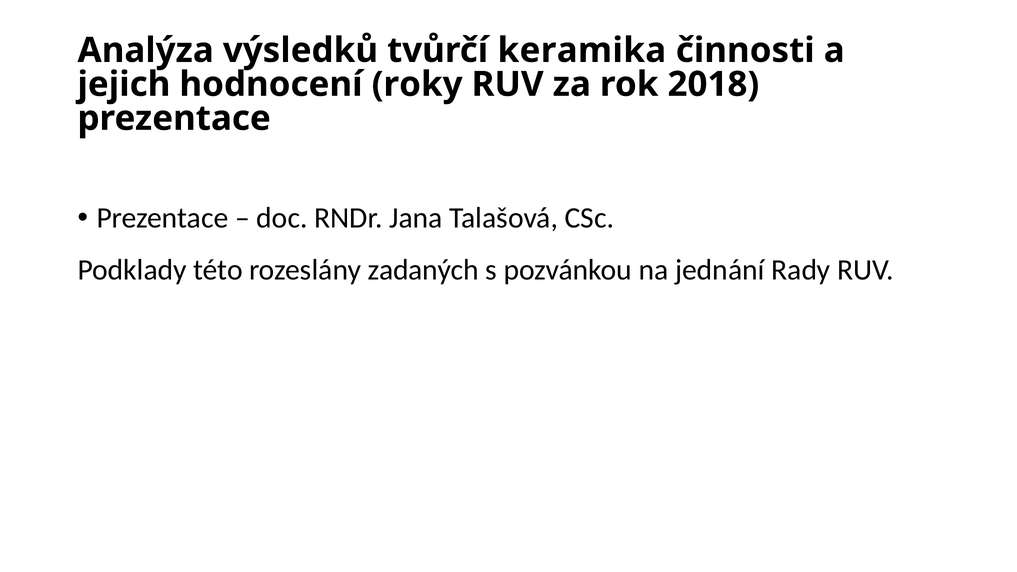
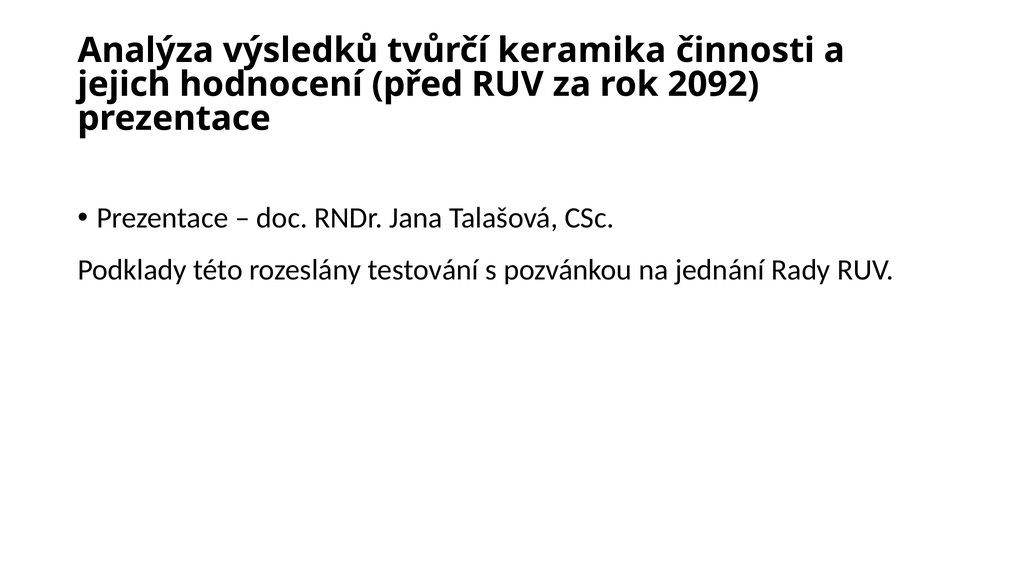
roky: roky -> před (417, 84)
2018: 2018 -> 2092 (713, 84)
zadaných: zadaných -> testování (423, 270)
